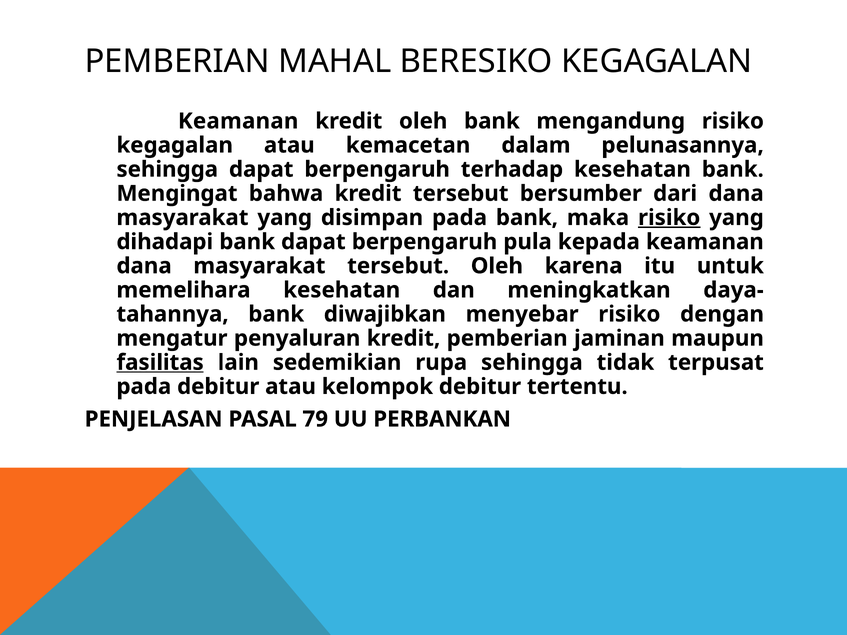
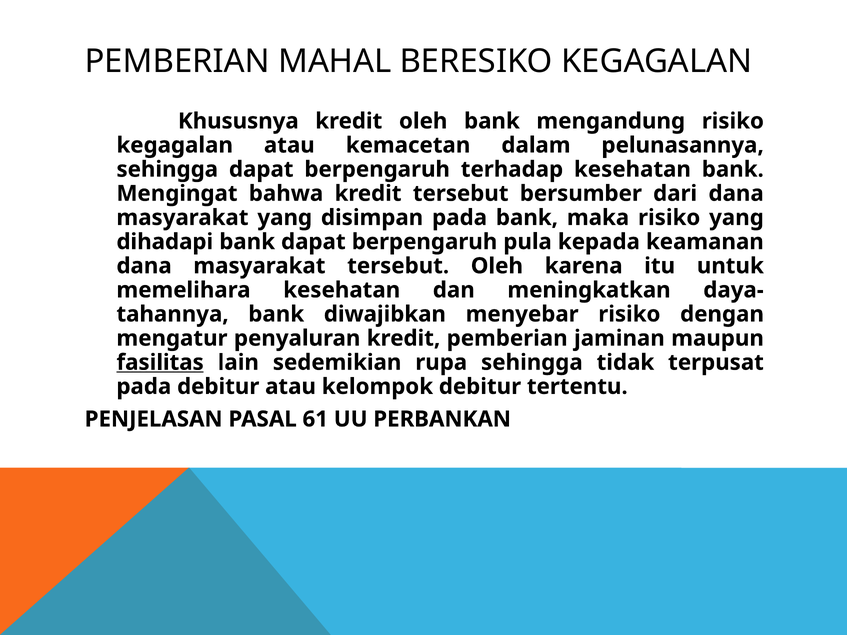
Keamanan: Keamanan -> Khususnya (238, 121)
risiko underline: present -> none (669, 218)
79: 79 -> 61 (315, 419)
